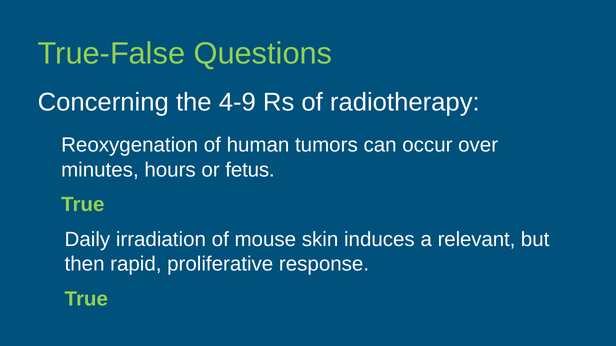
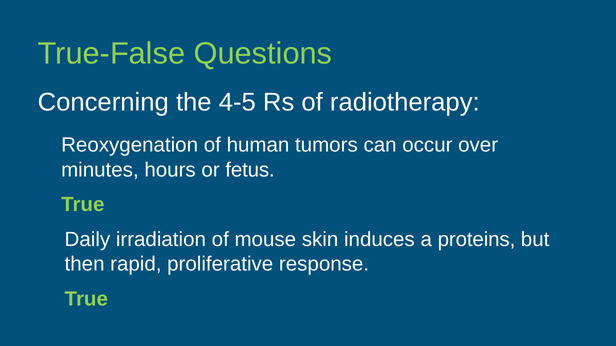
4-9: 4-9 -> 4-5 (237, 103)
relevant: relevant -> proteins (476, 240)
